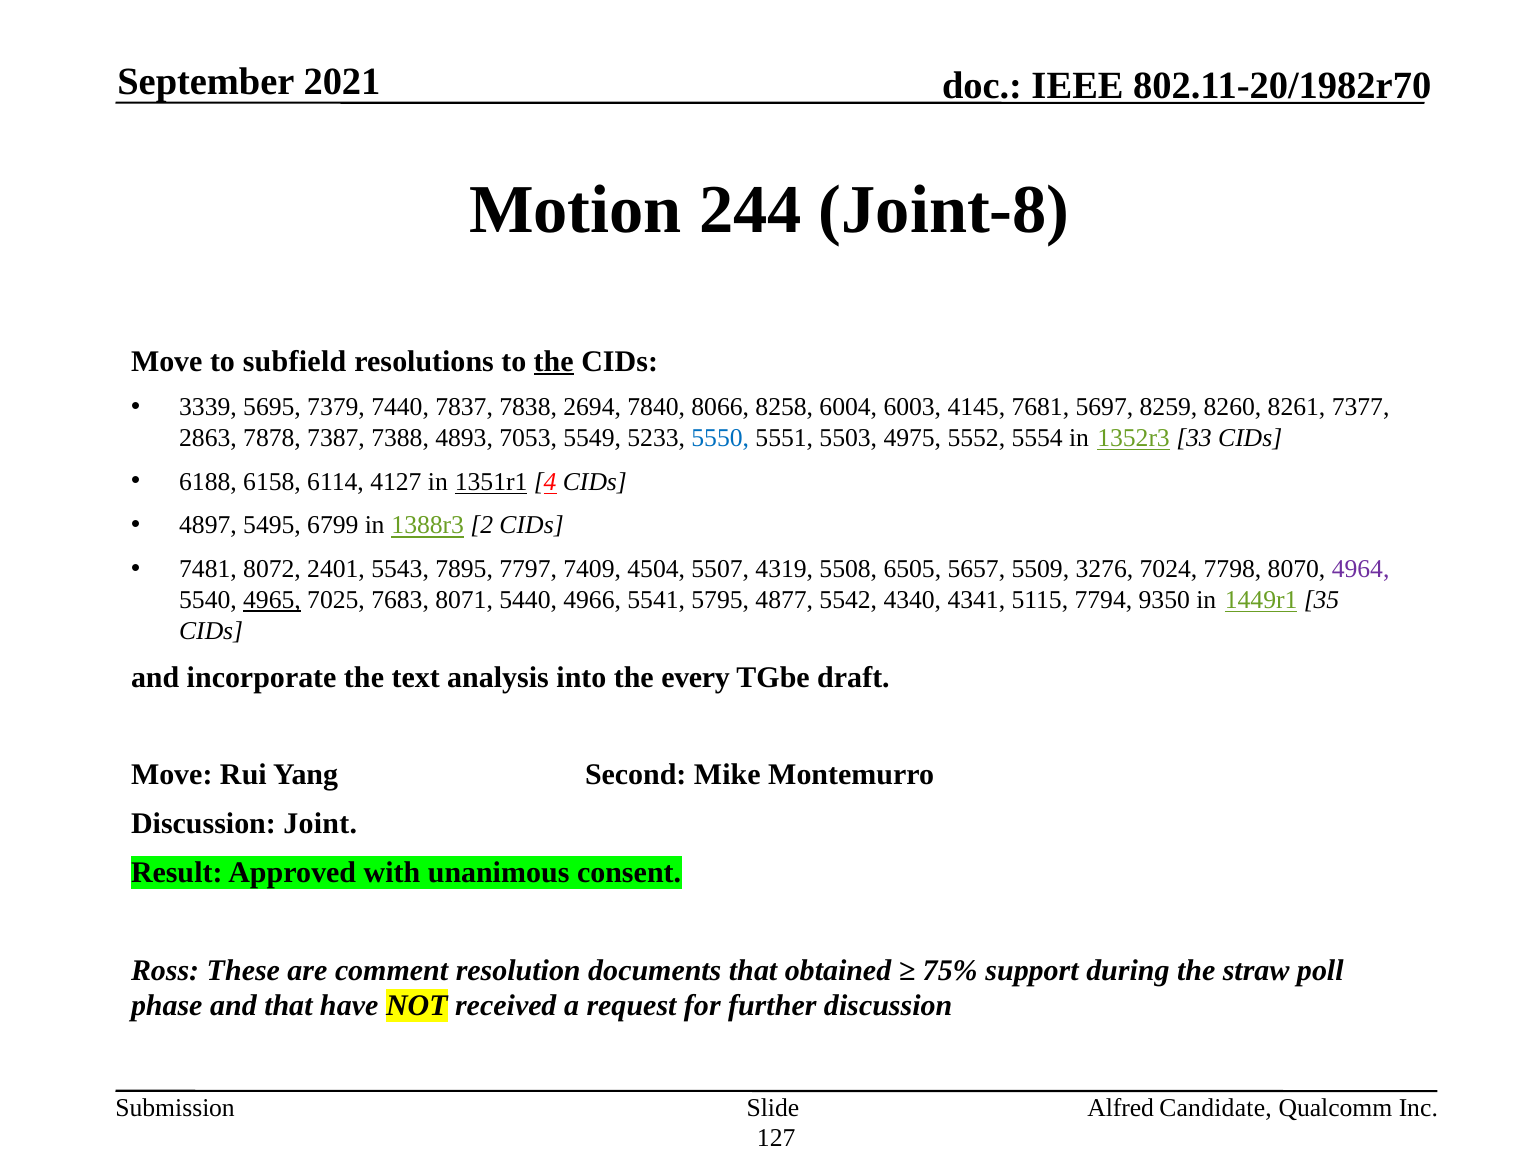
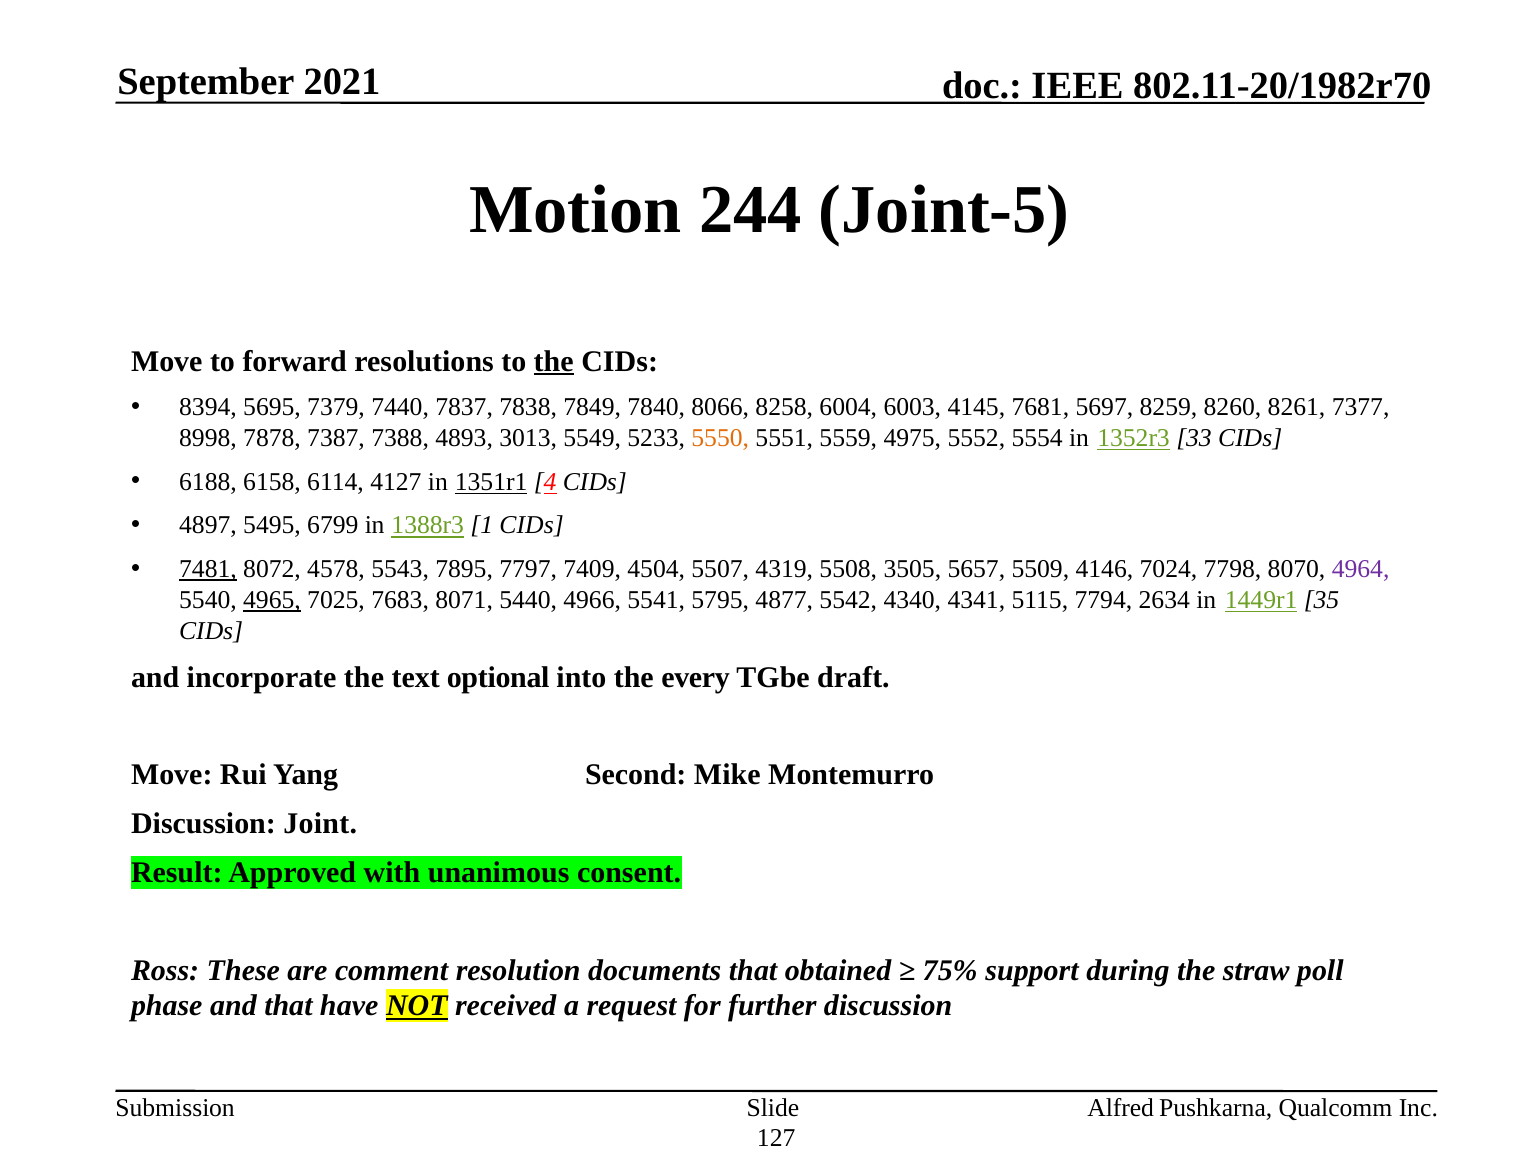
Joint-8: Joint-8 -> Joint-5 (944, 210)
subfield: subfield -> forward (295, 361)
3339: 3339 -> 8394 (208, 407)
2694: 2694 -> 7849 (592, 407)
2863: 2863 -> 8998 (208, 438)
7053: 7053 -> 3013 (528, 438)
5550 colour: blue -> orange (720, 438)
5503: 5503 -> 5559 (848, 438)
2: 2 -> 1 (482, 526)
7481 underline: none -> present (208, 569)
2401: 2401 -> 4578 (336, 569)
6505: 6505 -> 3505 (912, 569)
3276: 3276 -> 4146 (1104, 569)
9350: 9350 -> 2634 (1164, 600)
analysis: analysis -> optional (498, 677)
NOT underline: none -> present (417, 1006)
Candidate: Candidate -> Pushkarna (1216, 1108)
